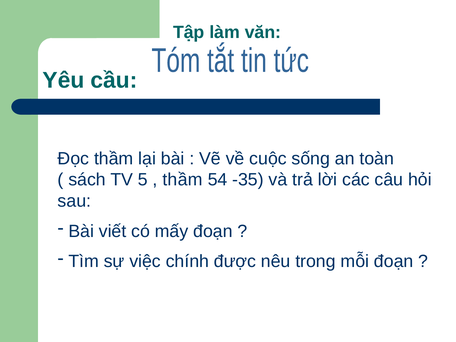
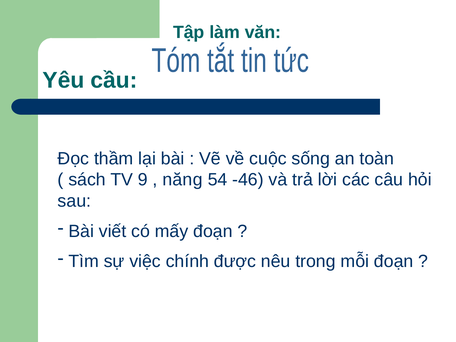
5: 5 -> 9 (143, 180)
thầm: thầm -> năng (183, 180)
-35: -35 -> -46 (248, 180)
